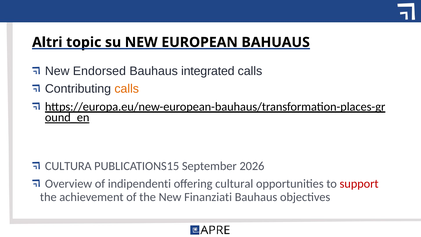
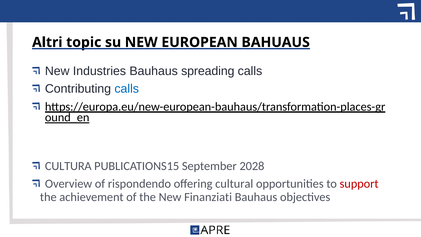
Endorsed: Endorsed -> Industries (99, 71)
integrated: integrated -> spreading (208, 71)
calls colour: orange -> blue (127, 89)
2026: 2026 -> 2028 (252, 166)
indipendenti: indipendenti -> rispondendo (139, 184)
